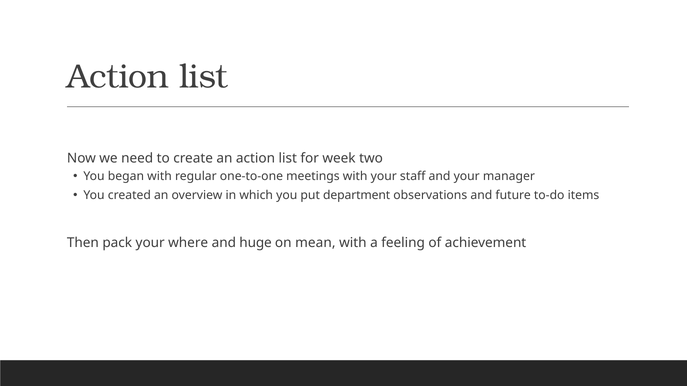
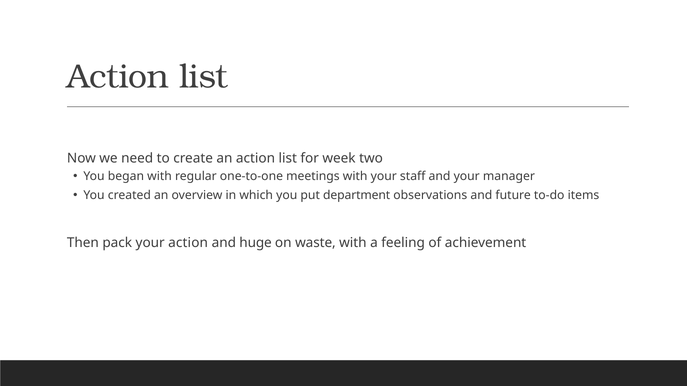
your where: where -> action (188, 243)
mean: mean -> waste (315, 243)
